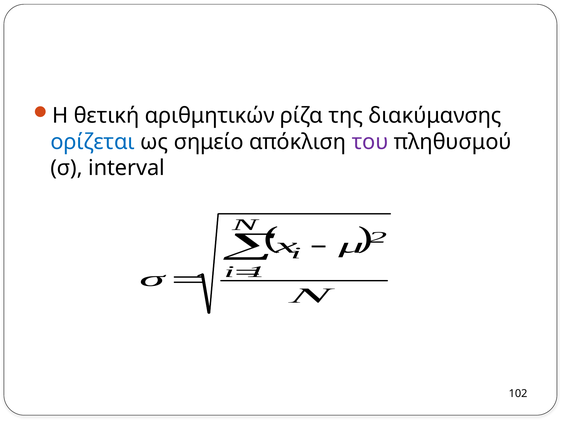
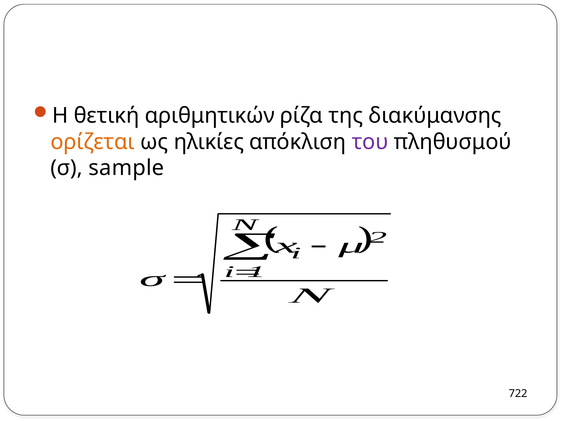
ορίζεται colour: blue -> orange (93, 142)
σημείο: σημείο -> ηλικίες (209, 142)
interval: interval -> sample (126, 168)
102: 102 -> 722 (518, 393)
